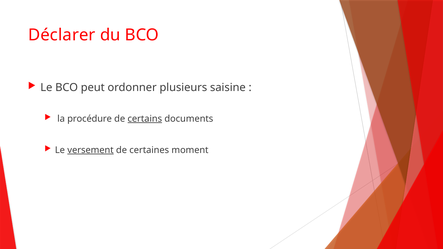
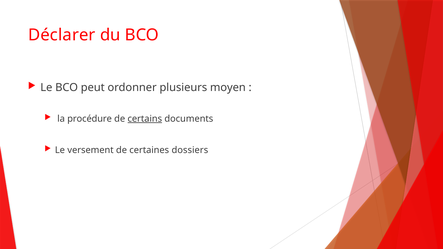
saisine: saisine -> moyen (228, 88)
versement underline: present -> none (91, 150)
moment: moment -> dossiers (190, 150)
